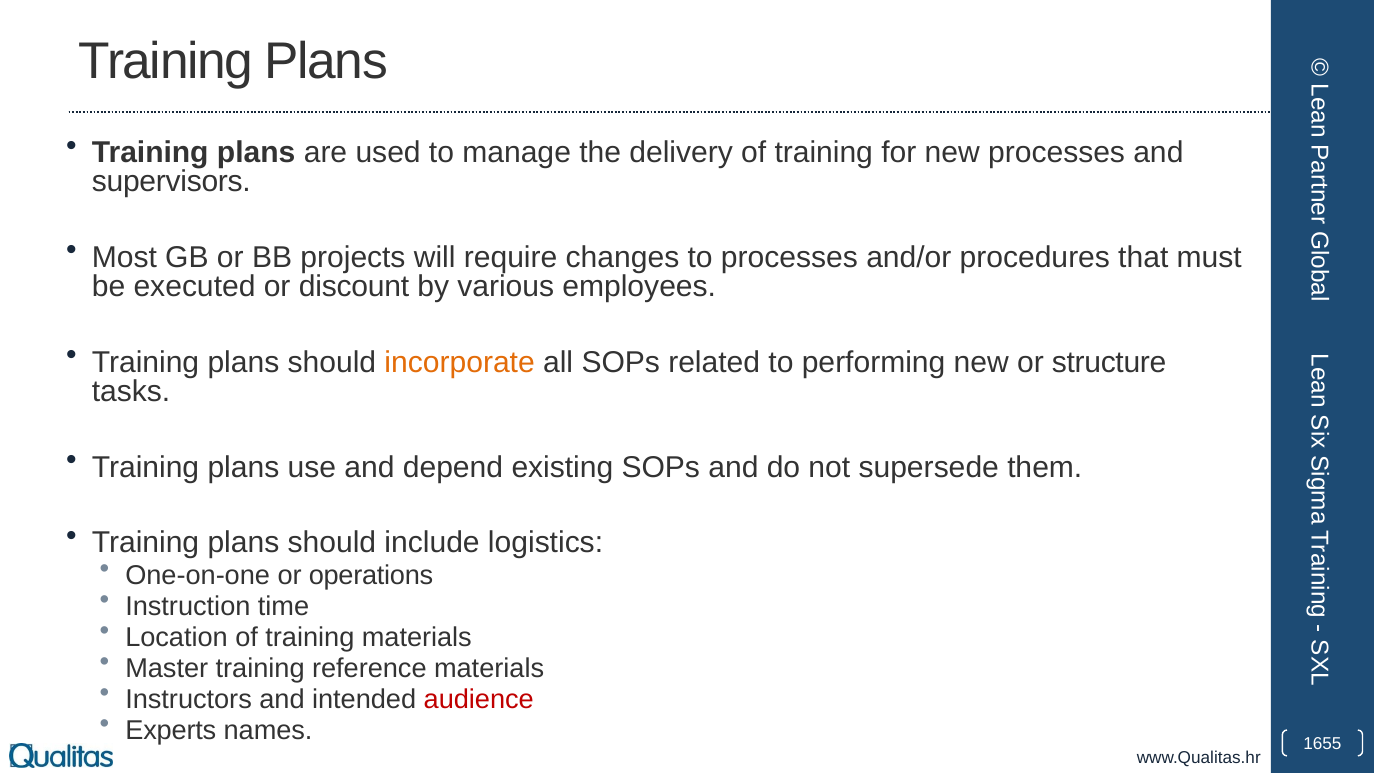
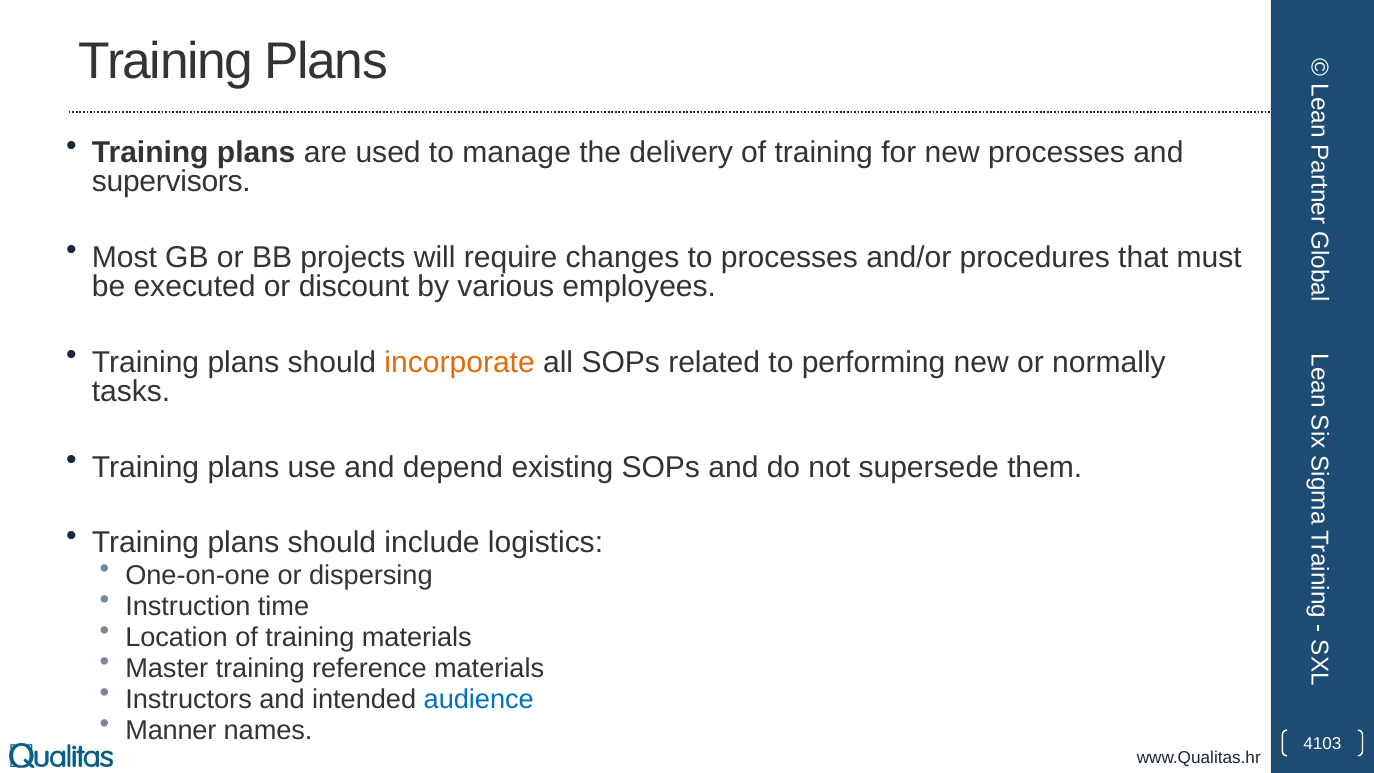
structure: structure -> normally (1109, 362)
operations: operations -> dispersing (371, 575)
audience colour: red -> blue (479, 699)
Experts: Experts -> Manner (171, 731)
1655: 1655 -> 4103 (1322, 744)
